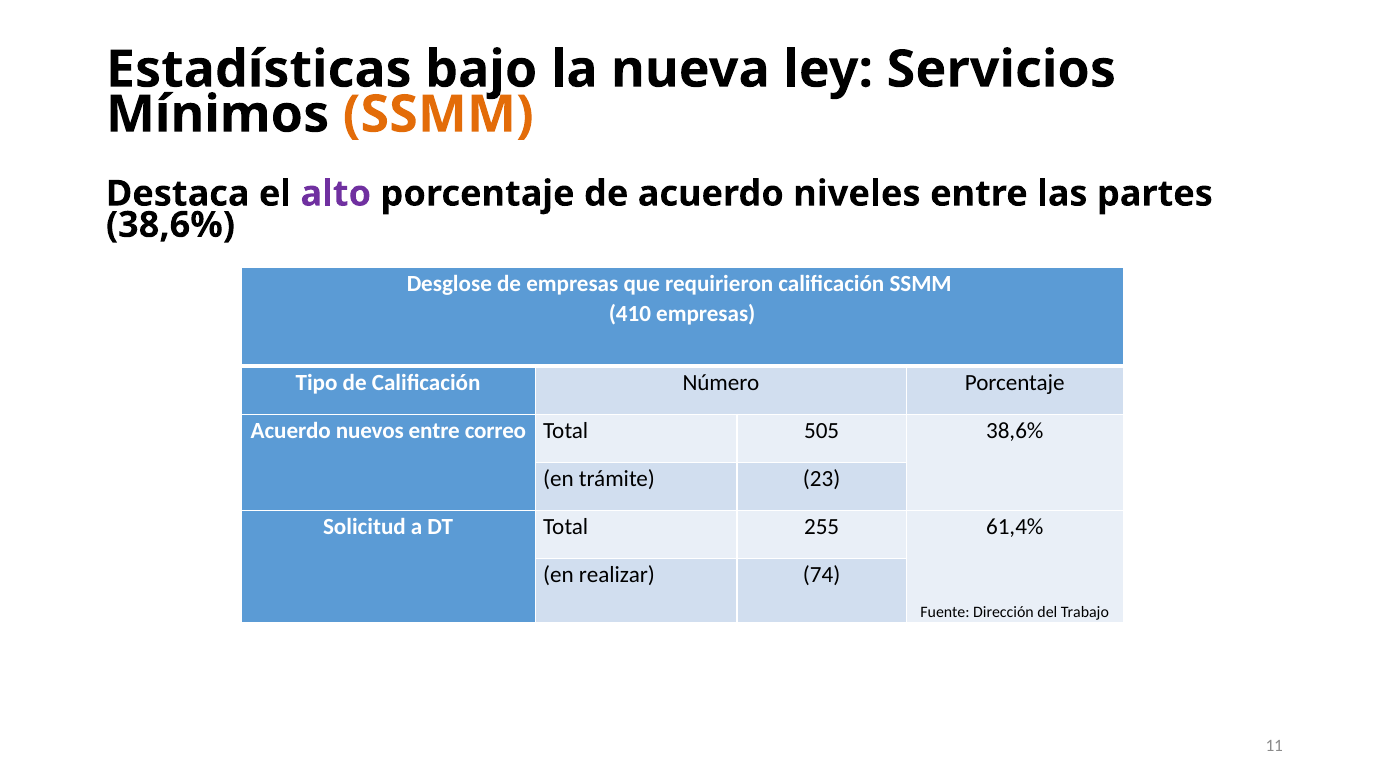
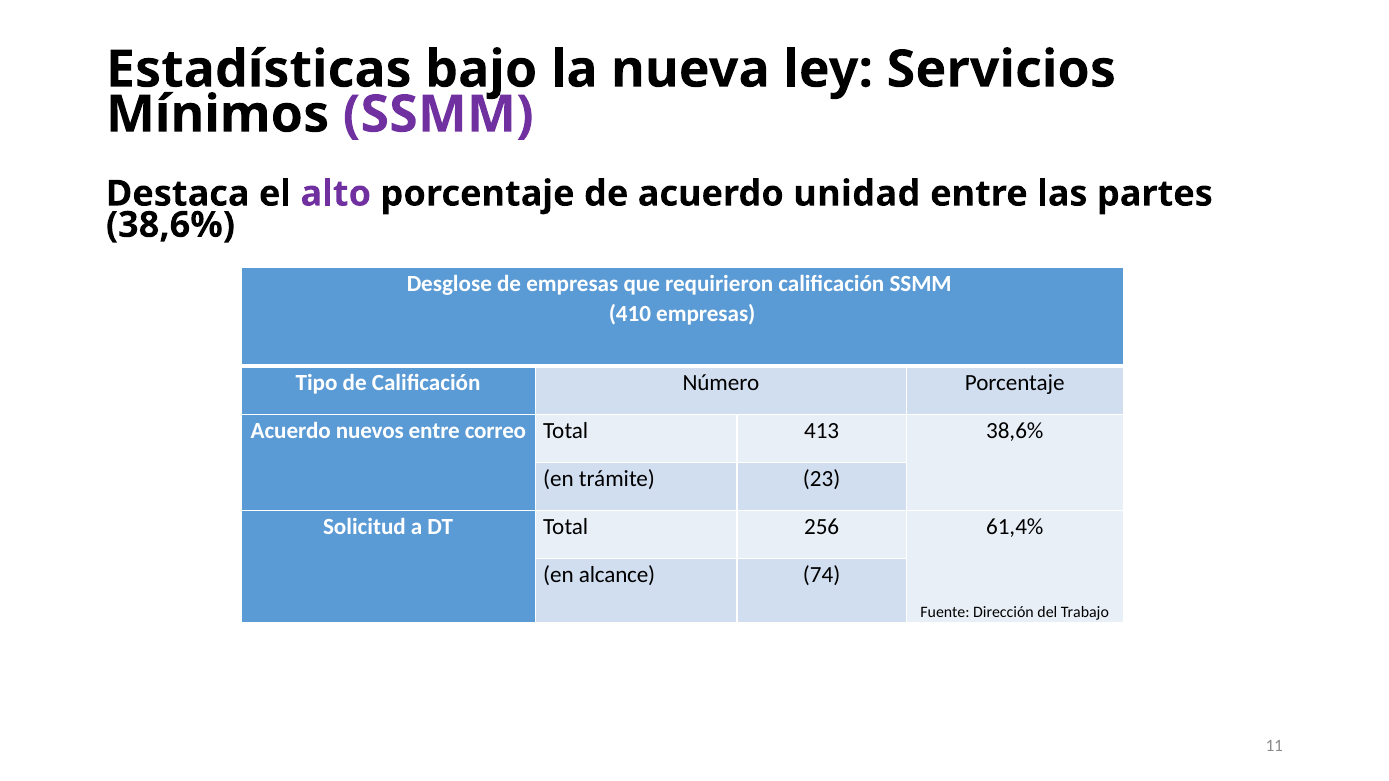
SSMM colour: orange -> purple (438, 115)
niveles: niveles -> unidad (857, 194)
505: 505 -> 413 (822, 431)
255: 255 -> 256 (822, 527)
realizar: realizar -> alcance (617, 575)
